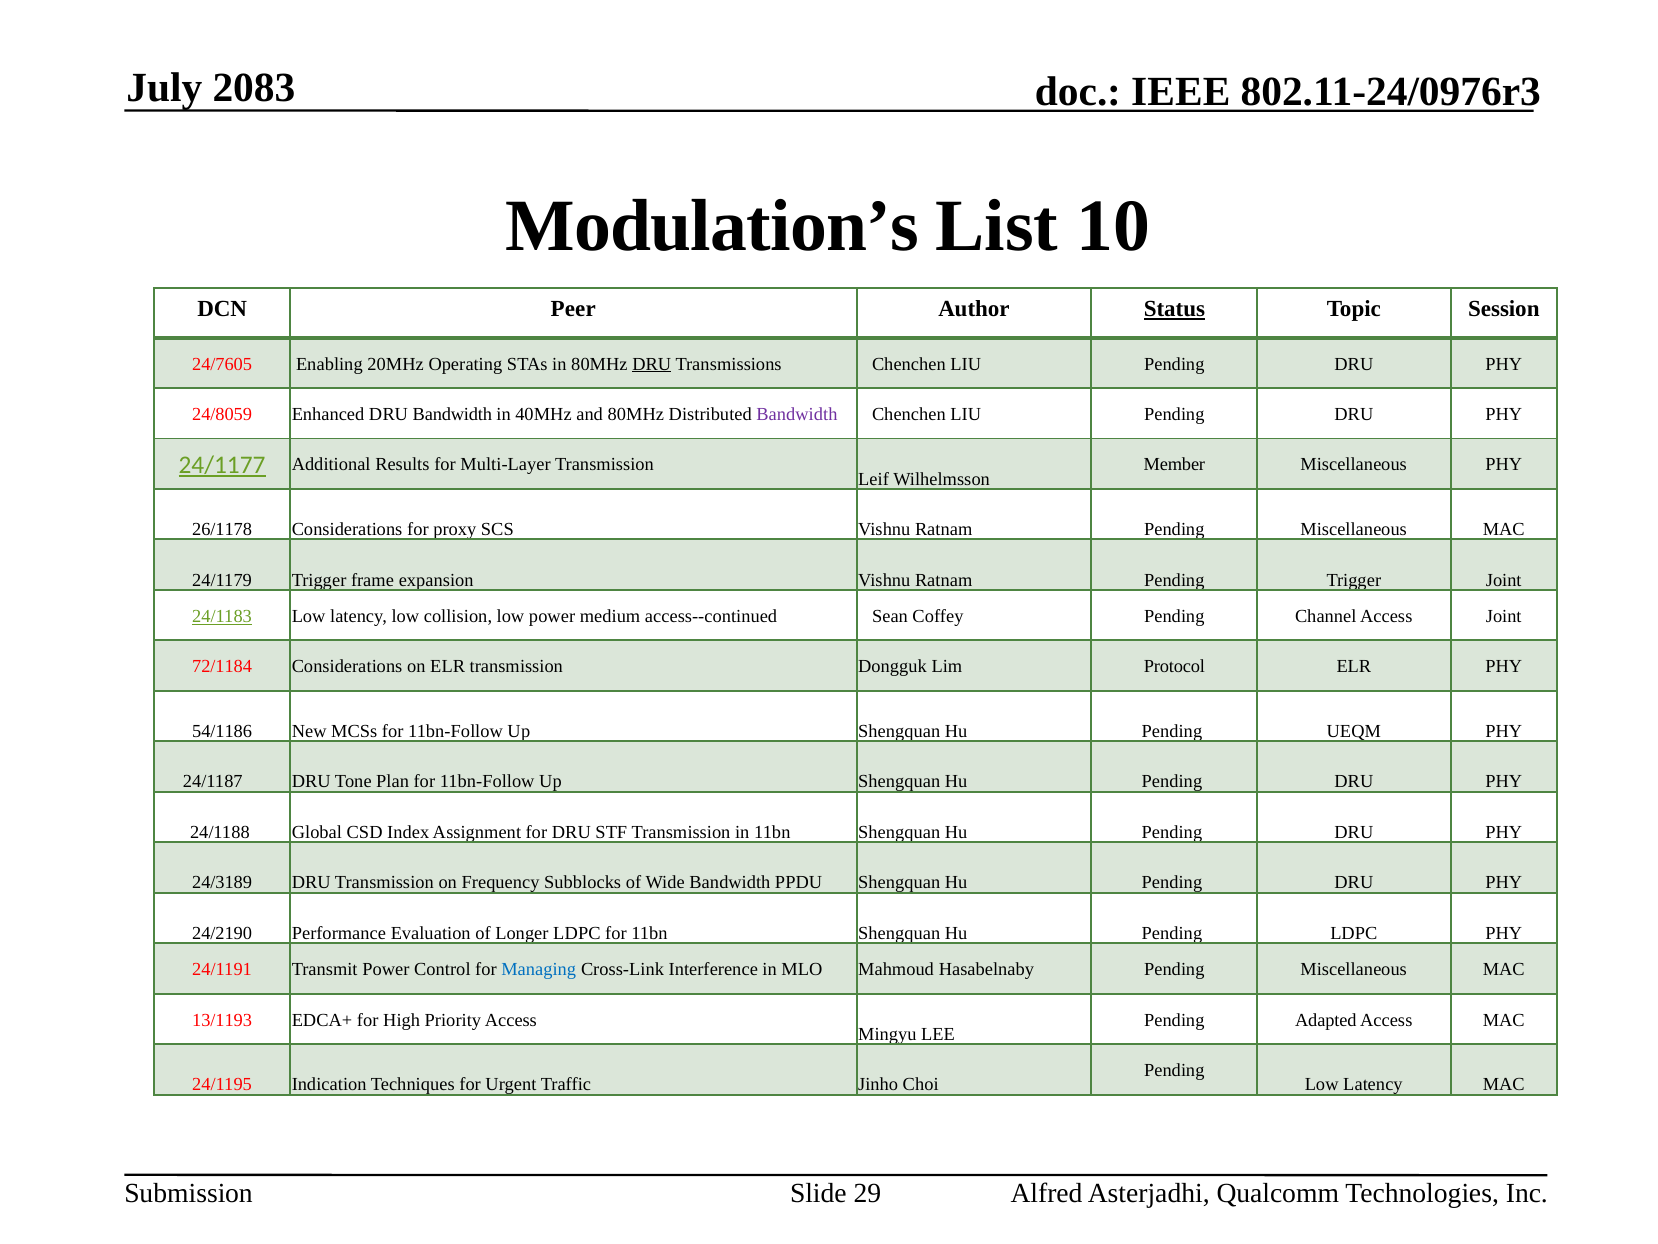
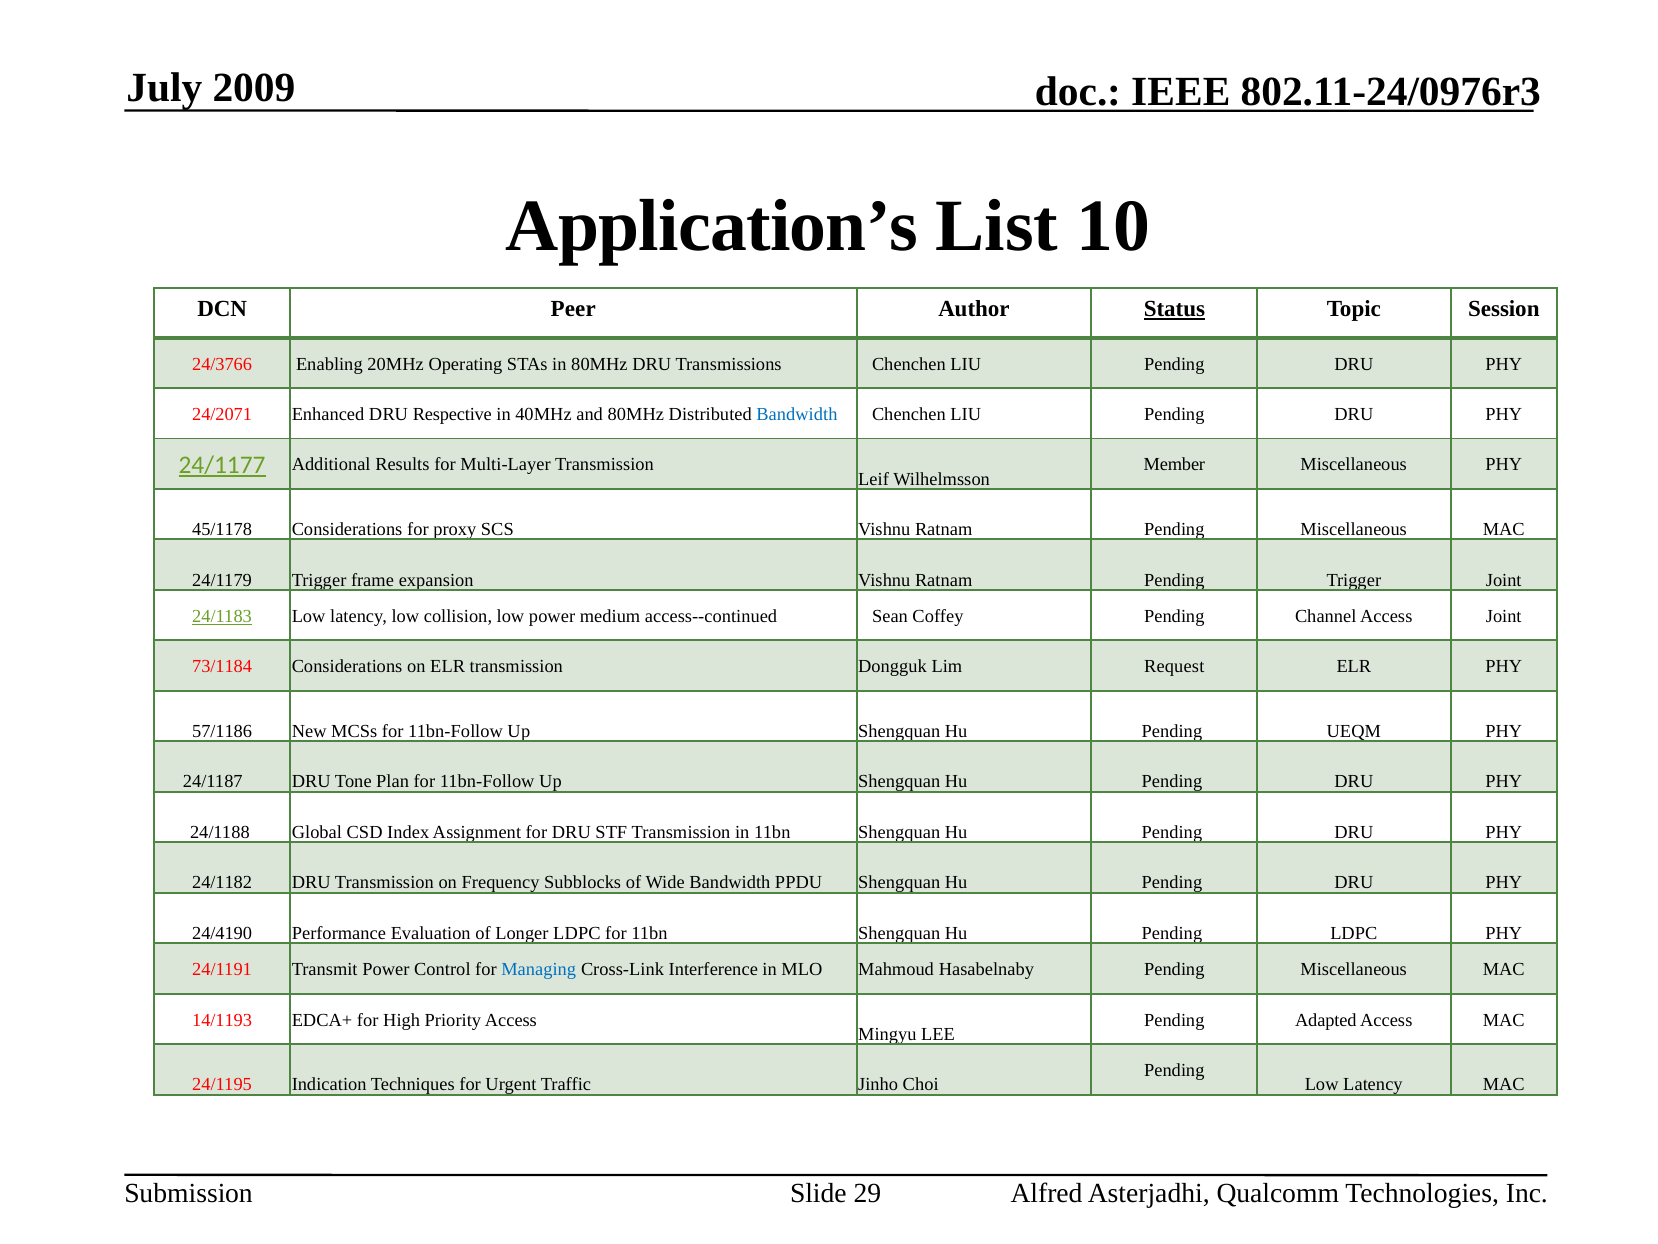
2083: 2083 -> 2009 (254, 88)
Modulation’s: Modulation’s -> Application’s (712, 226)
24/7605: 24/7605 -> 24/3766 (222, 364)
DRU underline: present -> none (652, 364)
24/8059: 24/8059 -> 24/2071 (222, 414)
DRU Bandwidth: Bandwidth -> Respective (452, 414)
Bandwidth colour: purple -> blue (797, 414)
26/1178: 26/1178 -> 45/1178 (222, 529)
72/1184: 72/1184 -> 73/1184 (222, 667)
Protocol: Protocol -> Request (1174, 667)
54/1186: 54/1186 -> 57/1186 (222, 731)
24/3189: 24/3189 -> 24/1182 (222, 883)
24/2190: 24/2190 -> 24/4190 (222, 933)
13/1193: 13/1193 -> 14/1193 (222, 1020)
